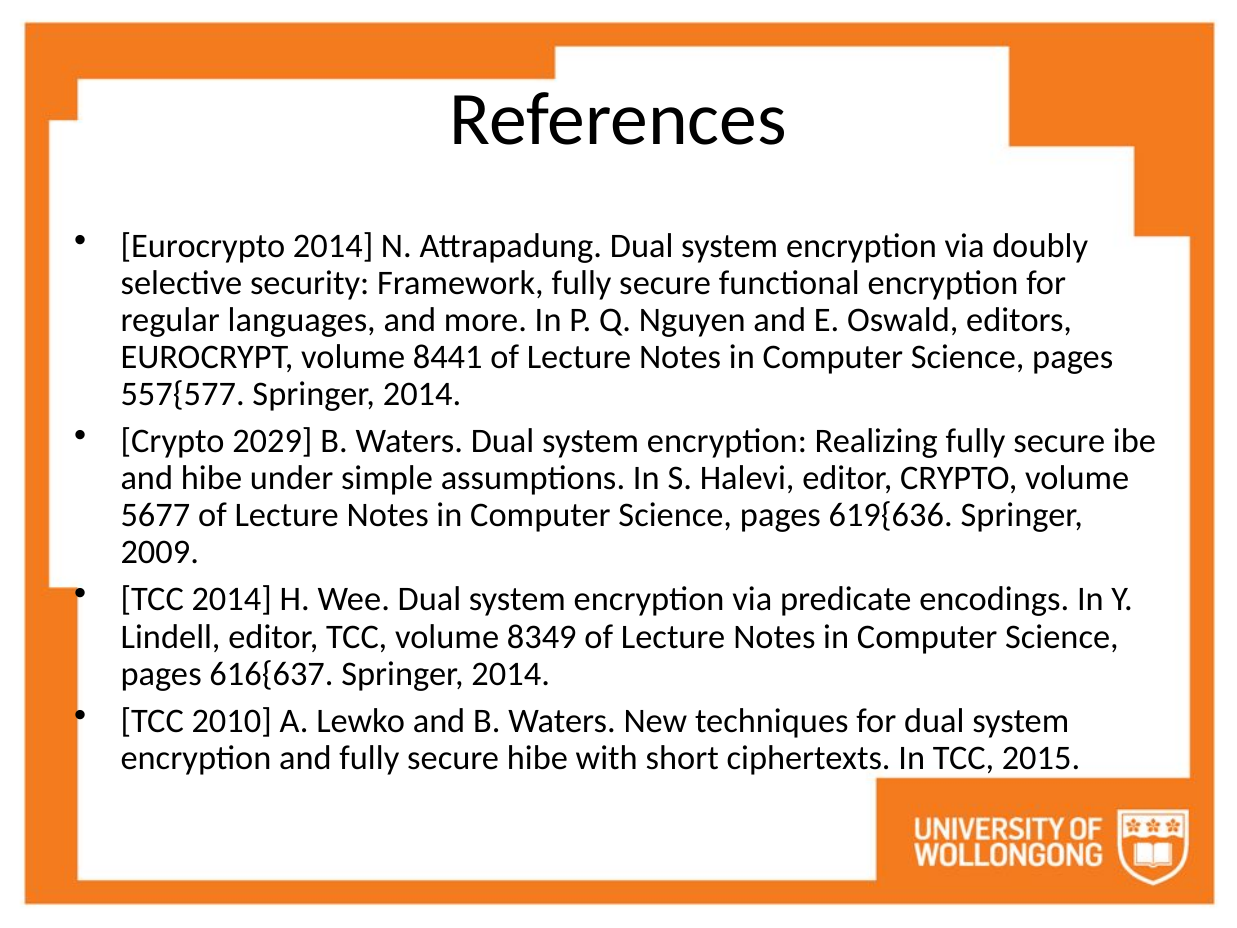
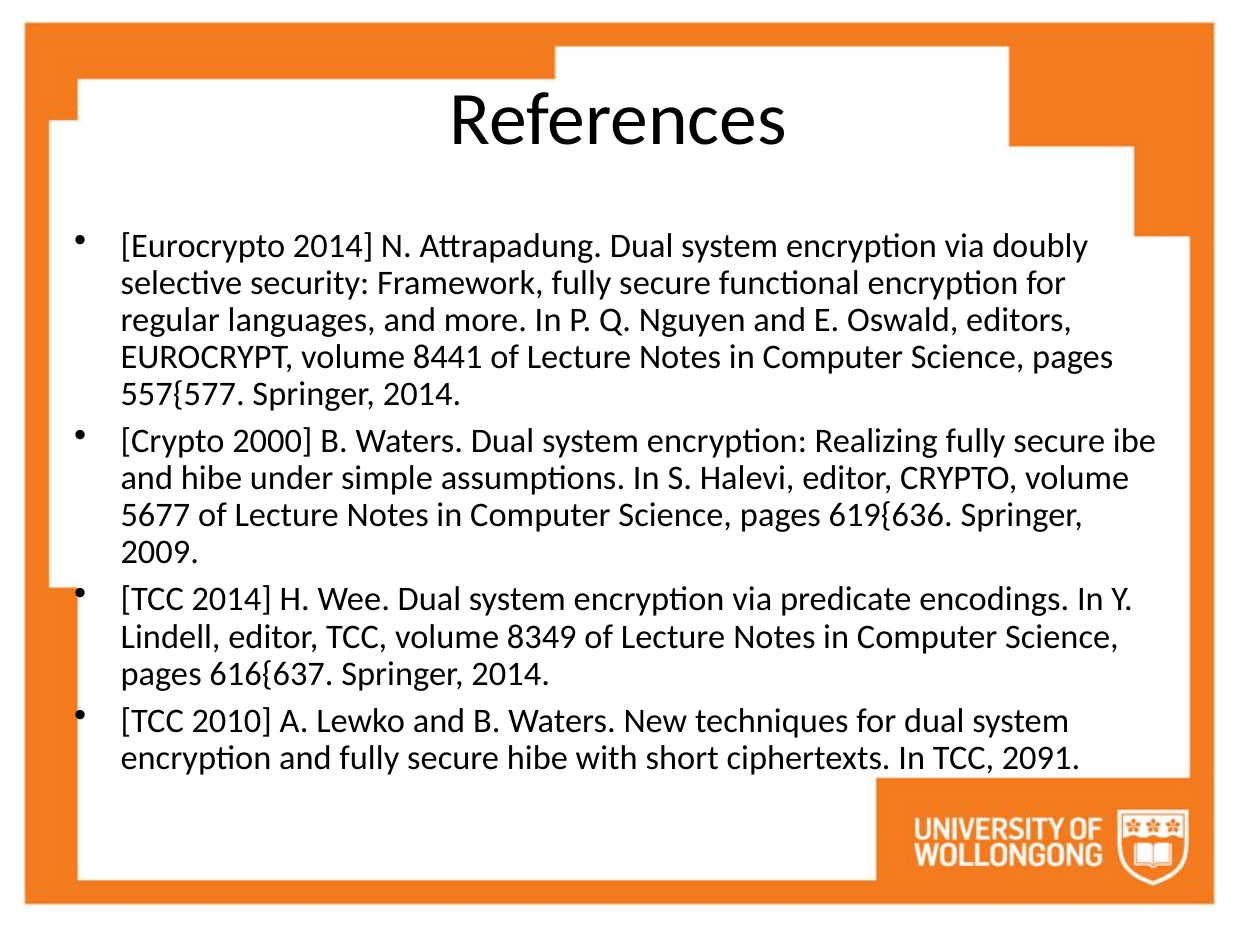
2029: 2029 -> 2000 (272, 441)
2015: 2015 -> 2091 (1041, 758)
